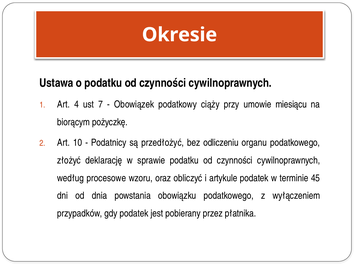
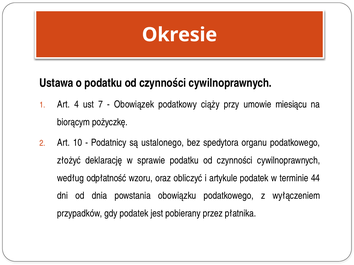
przedłożyć: przedłożyć -> ustalonego (163, 143)
odliczeniu: odliczeniu -> spedytora (221, 143)
procesowe: procesowe -> odpłatność (106, 178)
45: 45 -> 44 (316, 178)
